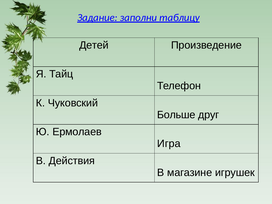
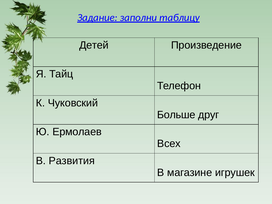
Игра: Игра -> Всех (169, 144)
Действия: Действия -> Развития (72, 161)
